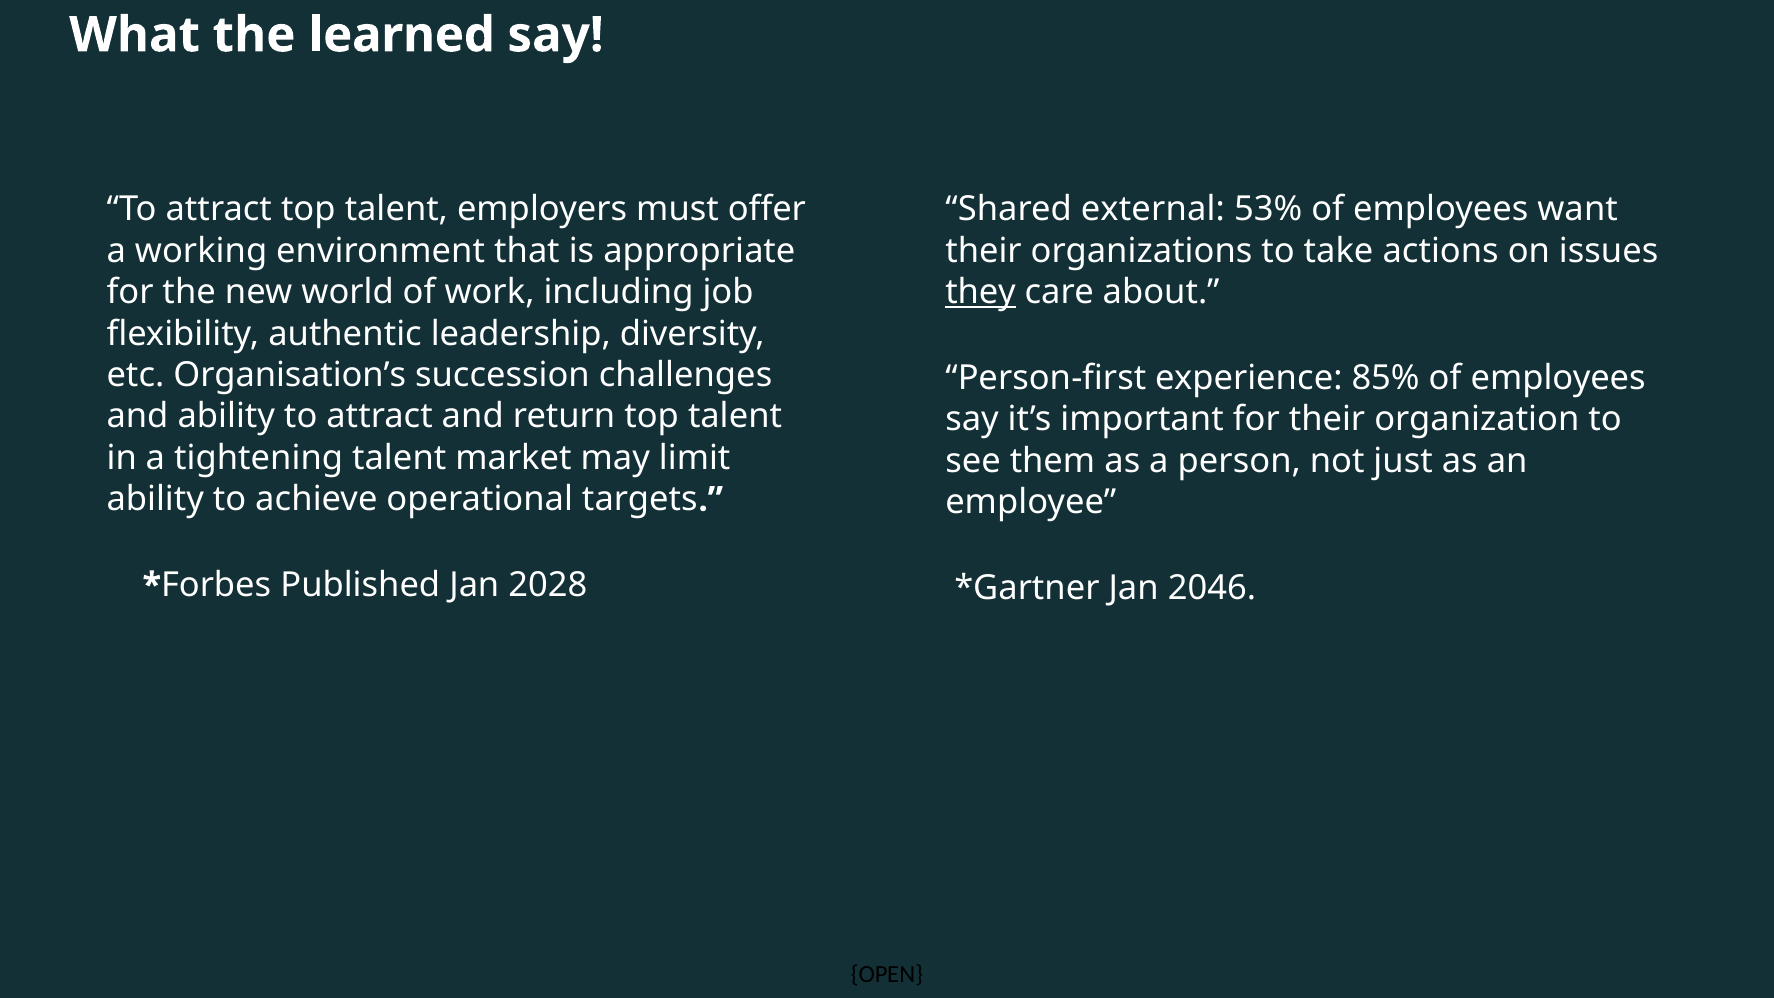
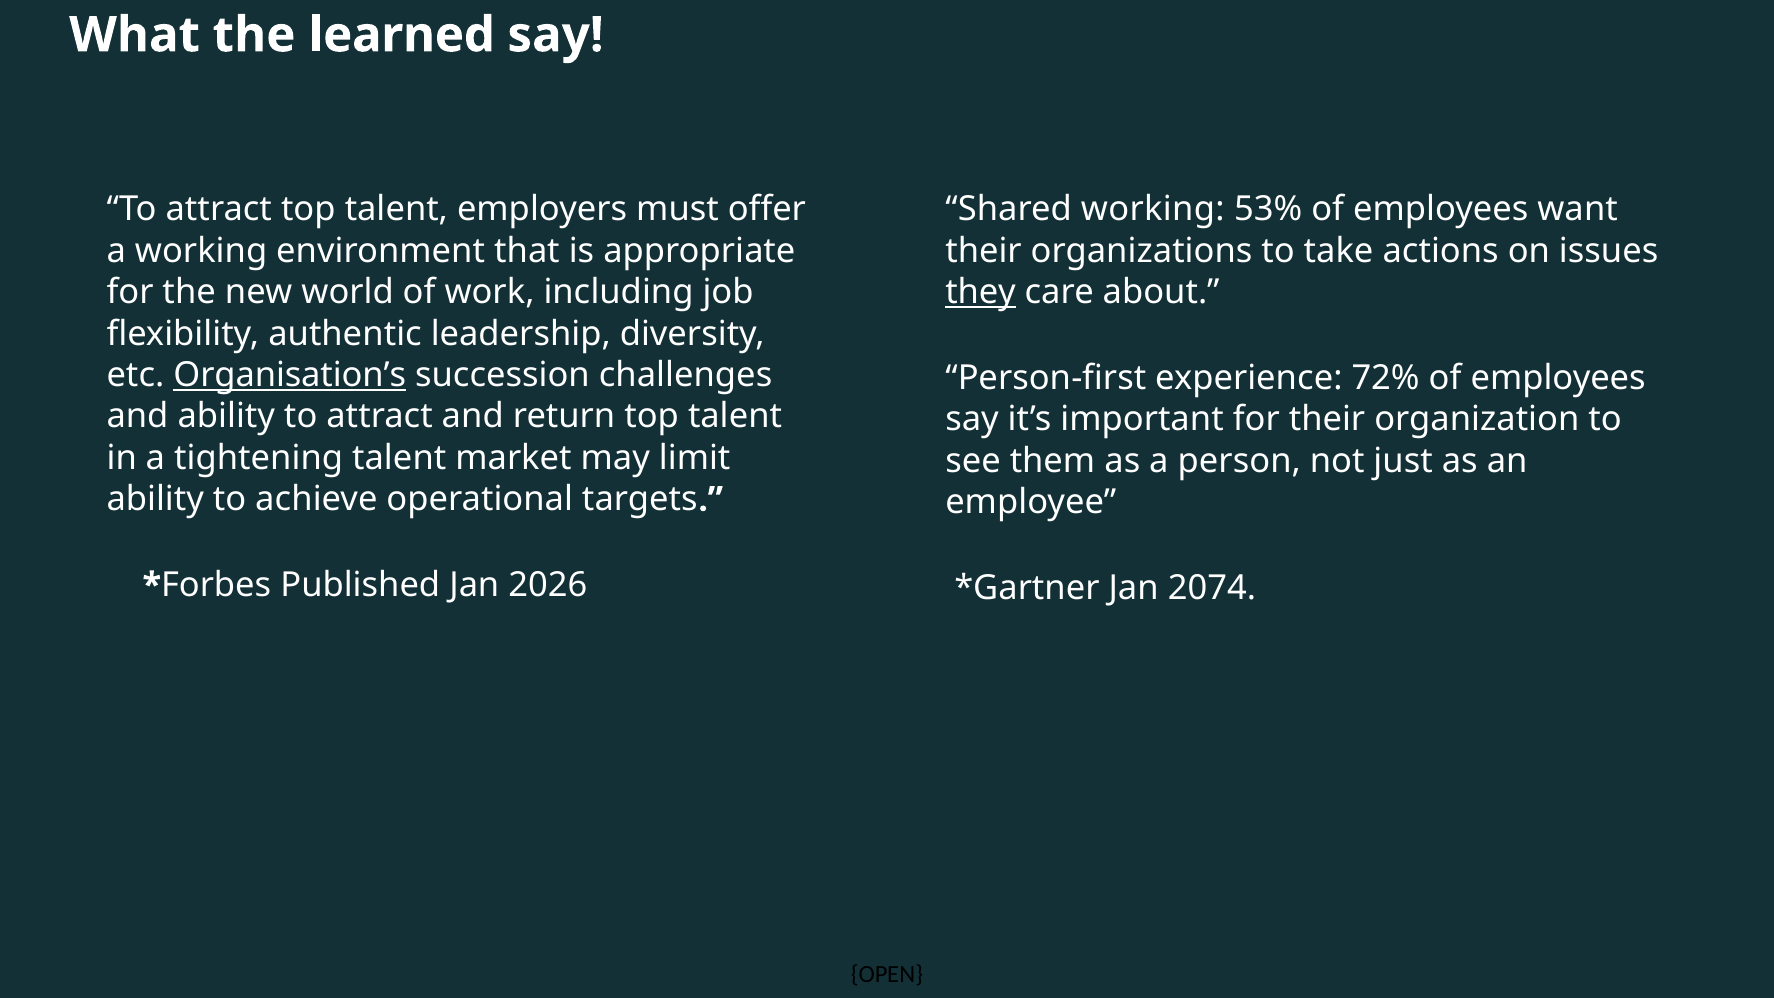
Shared external: external -> working (1153, 209)
Organisation’s underline: none -> present (290, 375)
85%: 85% -> 72% (1386, 378)
2028: 2028 -> 2026 (548, 585)
2046: 2046 -> 2074 (1212, 588)
